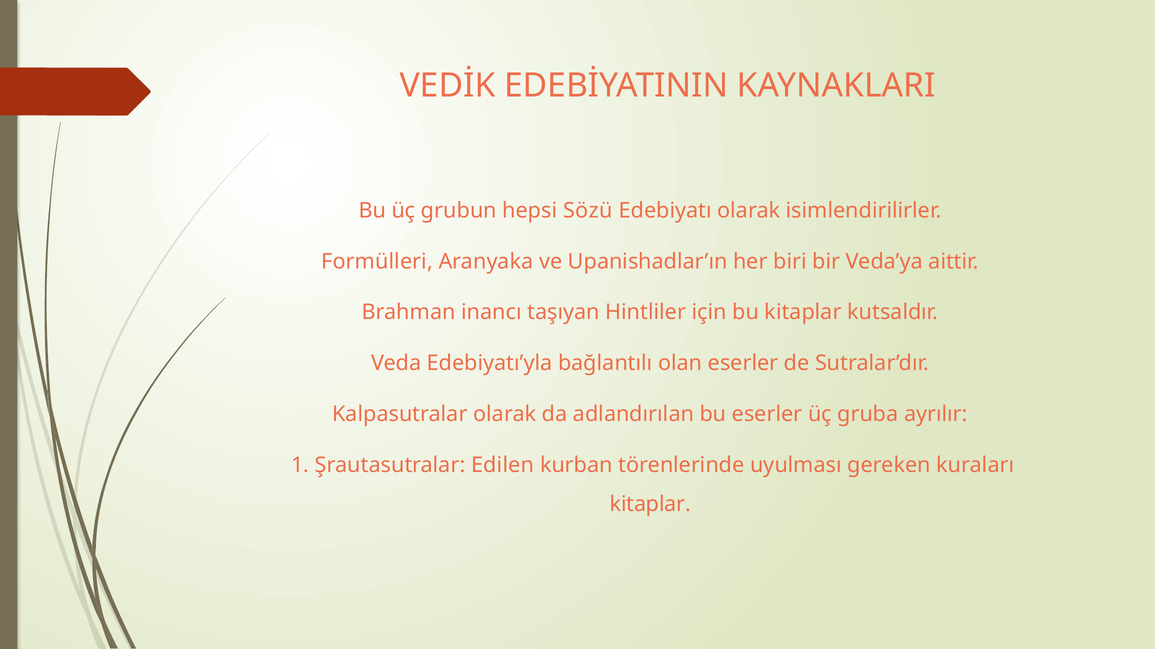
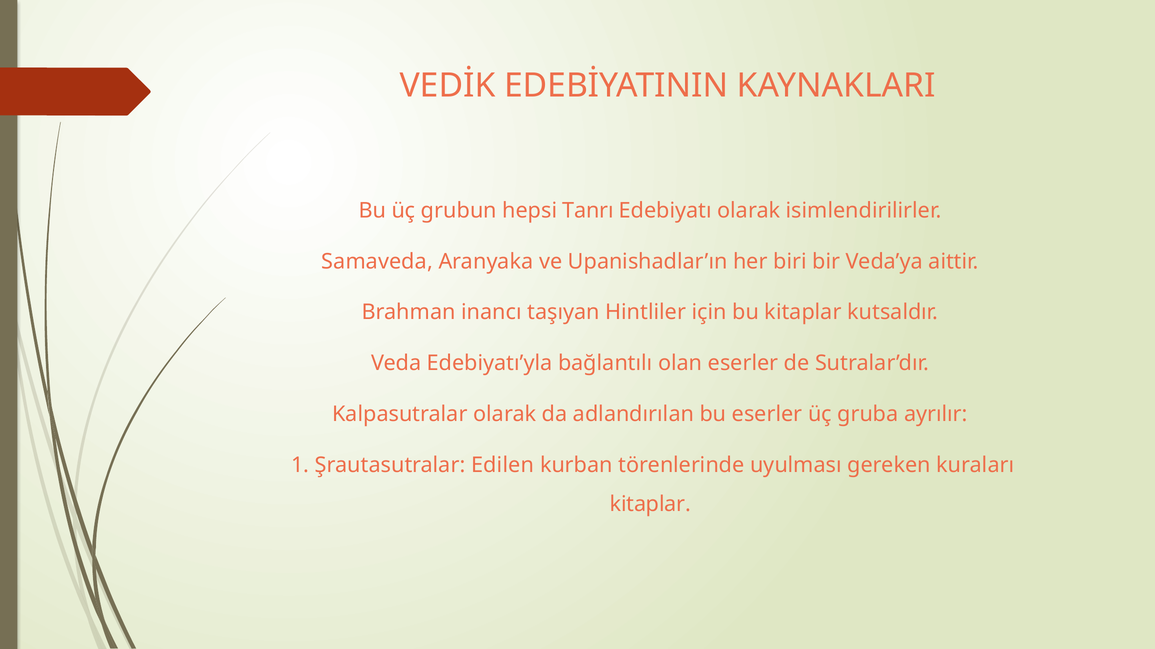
Sözü: Sözü -> Tanrı (588, 211)
Formülleri: Formülleri -> Samaveda (377, 262)
